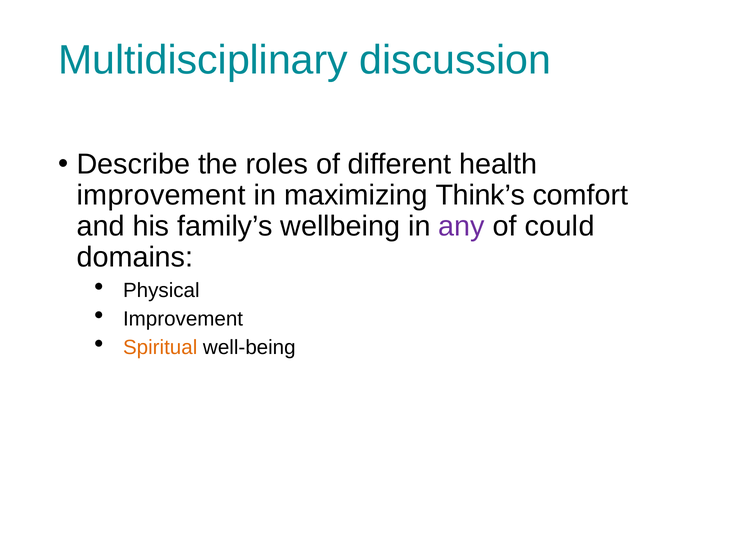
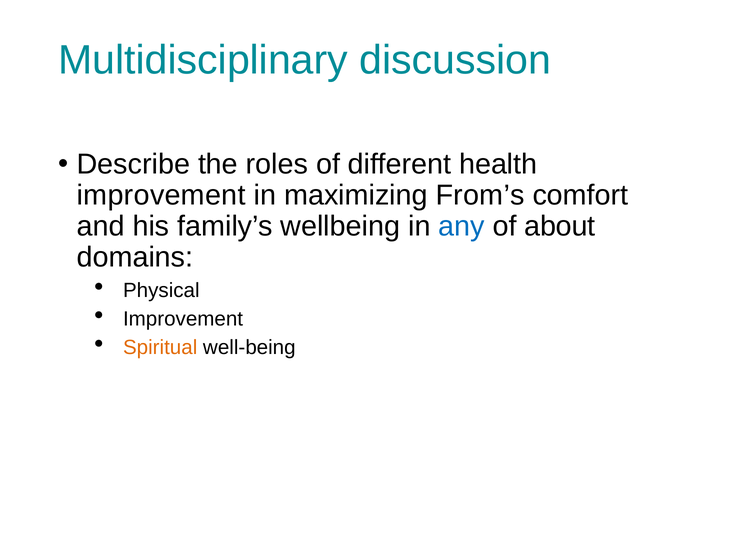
Think’s: Think’s -> From’s (480, 195)
any colour: purple -> blue (462, 226)
could: could -> about (560, 226)
